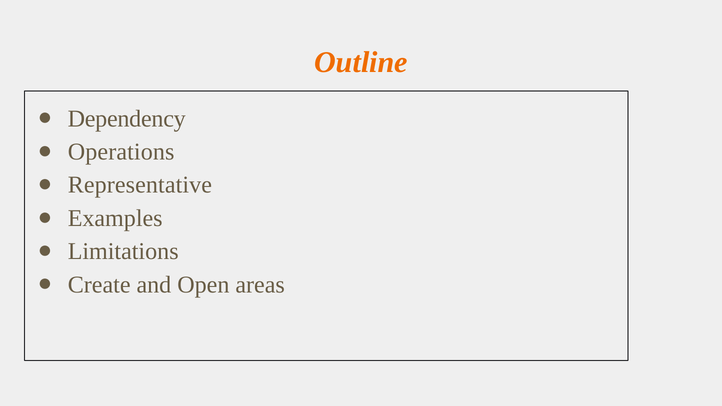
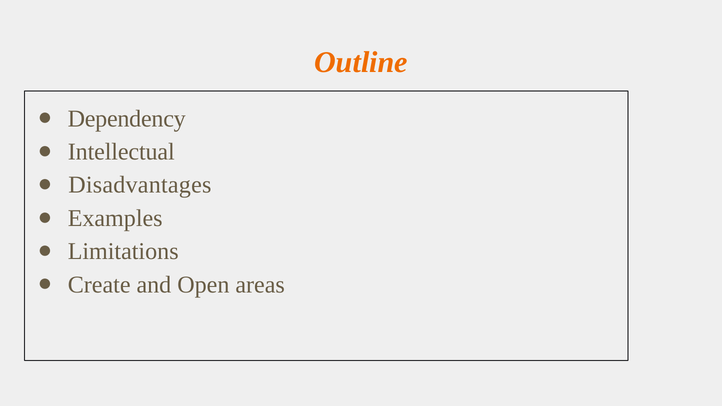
Operations: Operations -> Intellectual (121, 152)
Representative: Representative -> Disadvantages (140, 185)
